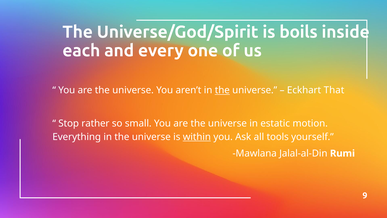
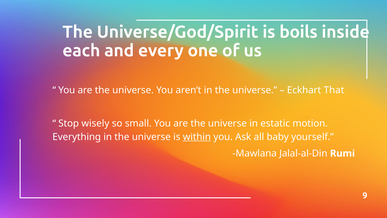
the underline: present -> none (222, 90)
rather: rather -> wisely (95, 123)
tools: tools -> baby (278, 137)
